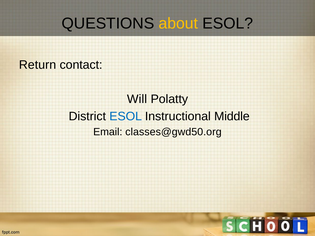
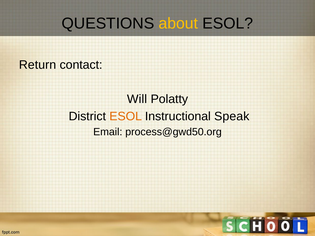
ESOL colour: blue -> orange (126, 116)
Middle: Middle -> Speak (232, 116)
classes@gwd50.org: classes@gwd50.org -> process@gwd50.org (174, 132)
